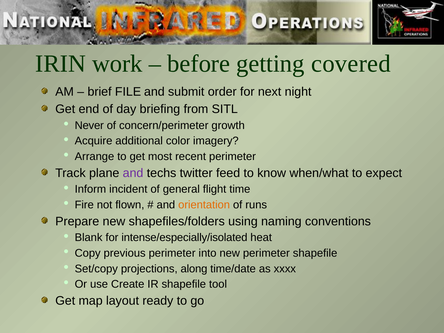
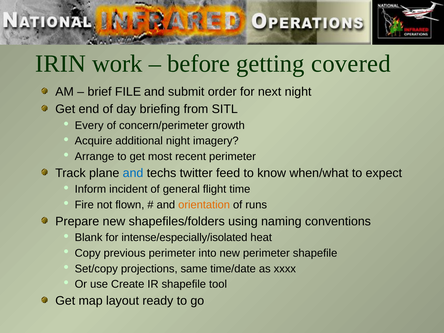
Never: Never -> Every (89, 125)
additional color: color -> night (178, 141)
and colour: purple -> blue (133, 173)
along: along -> same (194, 269)
